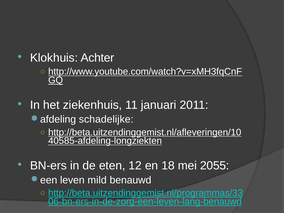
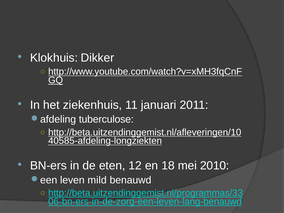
Achter: Achter -> Dikker (97, 58)
schadelijke: schadelijke -> tuberculose (106, 119)
2055: 2055 -> 2010 (215, 166)
